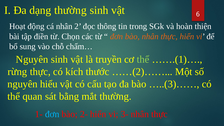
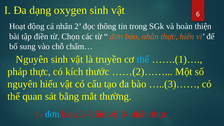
dạng thường: thường -> oxygen (70, 10)
thể colour: light green -> light blue (143, 59)
rừng: rừng -> pháp (17, 72)
